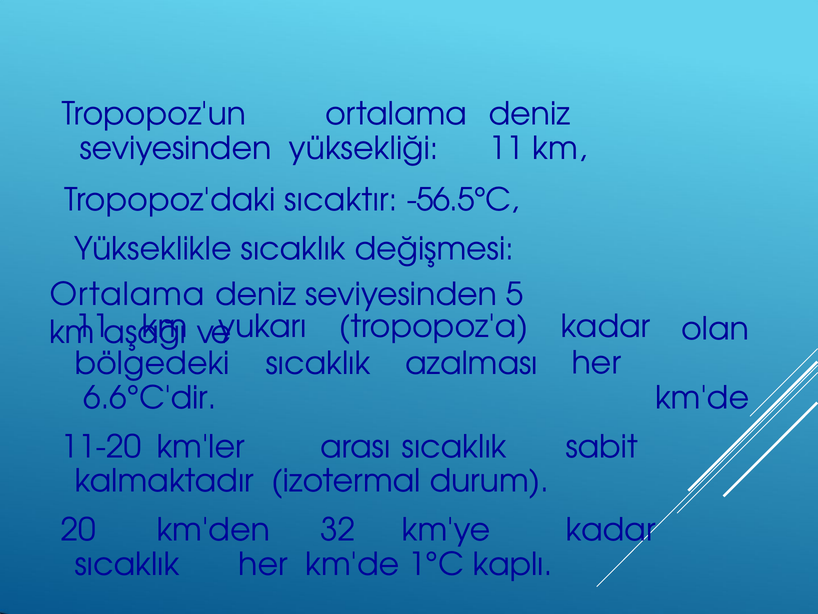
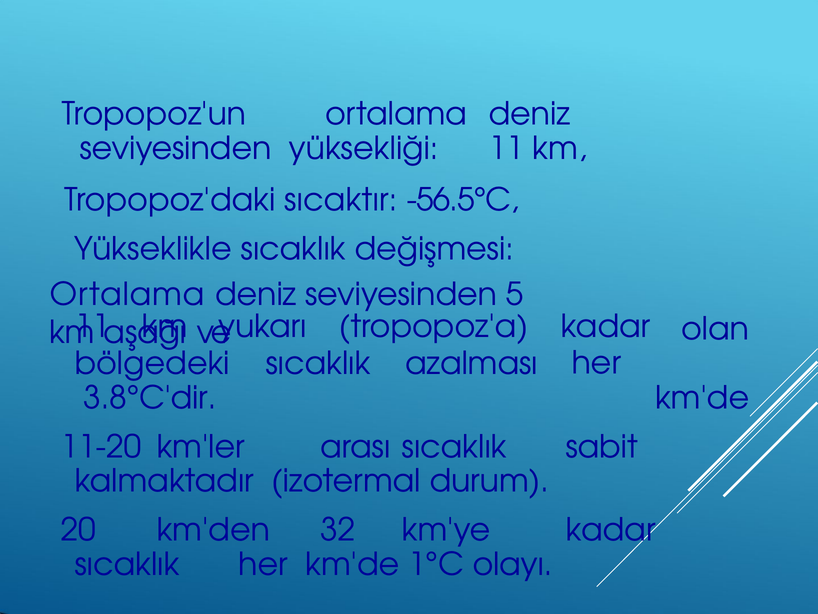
6.6°C'dir: 6.6°C'dir -> 3.8°C'dir (150, 398)
kaplı: kaplı -> olayı (512, 564)
